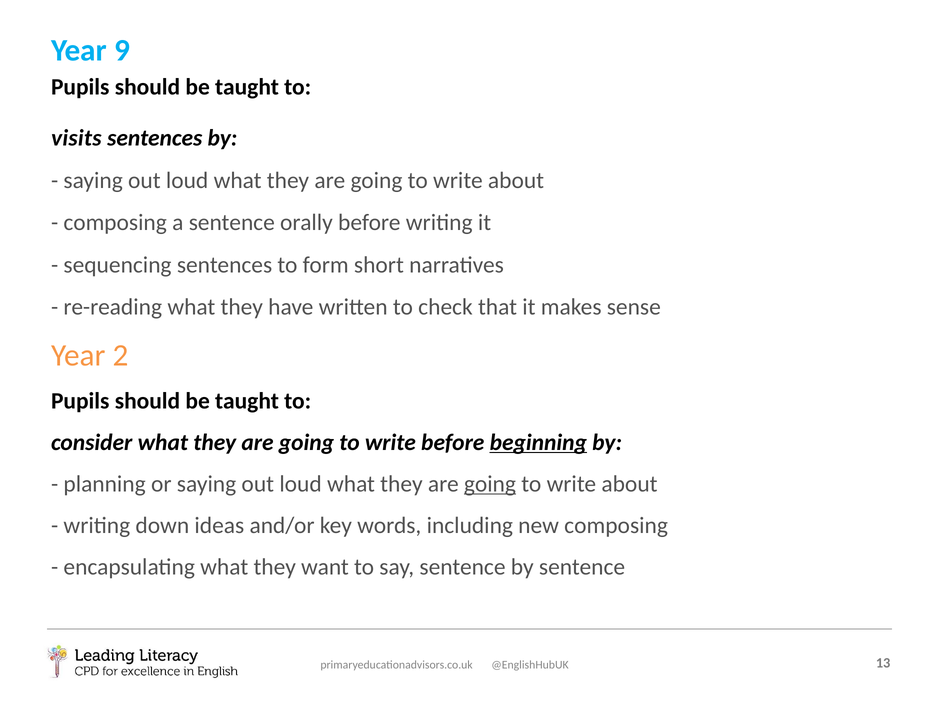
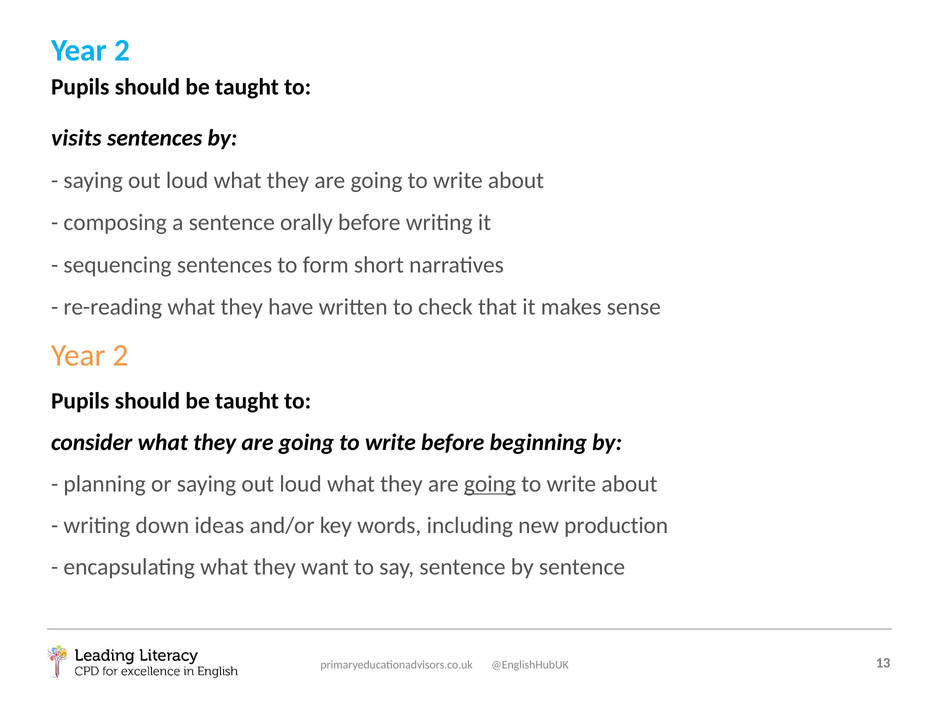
9: 9 -> 2 (122, 50)
beginning underline: present -> none (538, 443)
new composing: composing -> production (616, 526)
